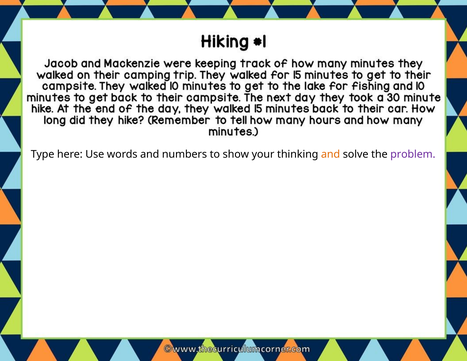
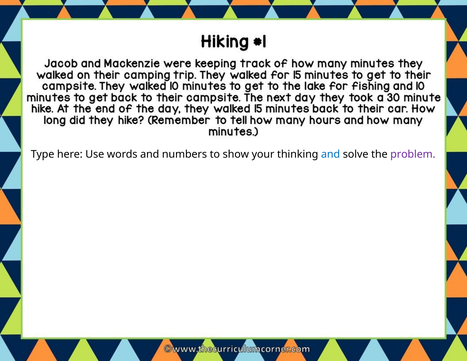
and colour: orange -> blue (331, 154)
